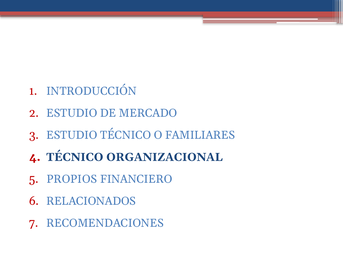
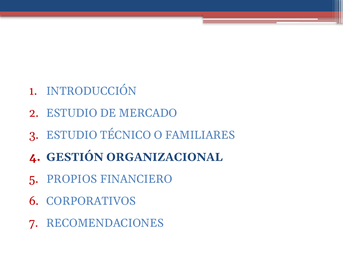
TÉCNICO: TÉCNICO -> GESTIÓN (75, 157)
RELACIONADOS: RELACIONADOS -> CORPORATIVOS (91, 201)
